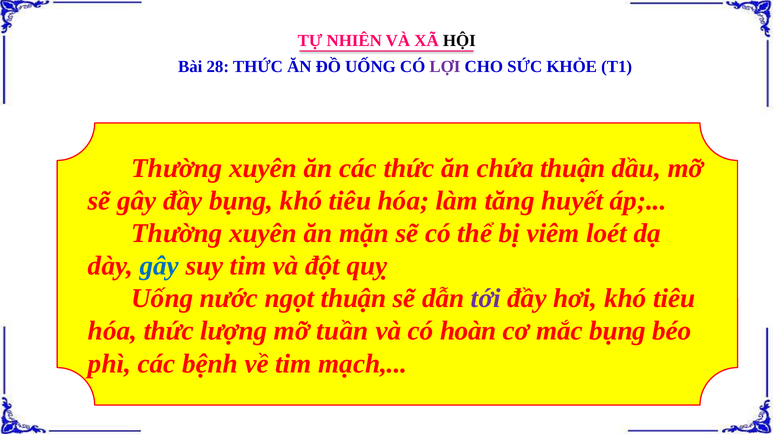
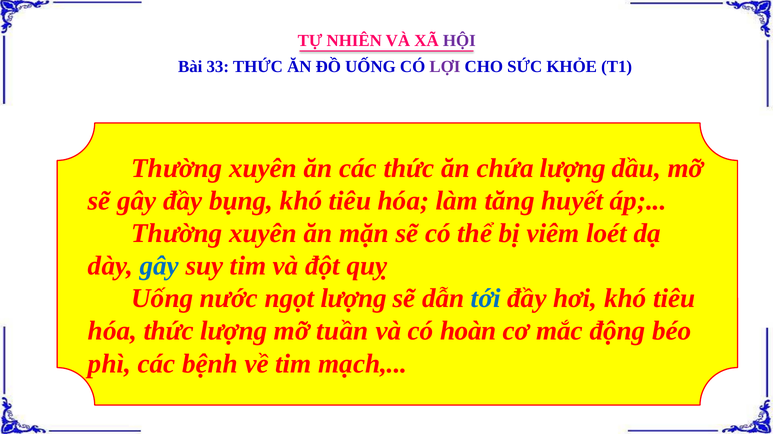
HỘI colour: black -> purple (459, 41)
28: 28 -> 33 (218, 67)
chứa thuận: thuận -> lượng (573, 168)
ngọt thuận: thuận -> lượng (354, 299)
tới colour: purple -> blue (486, 299)
mắc bụng: bụng -> động (618, 331)
